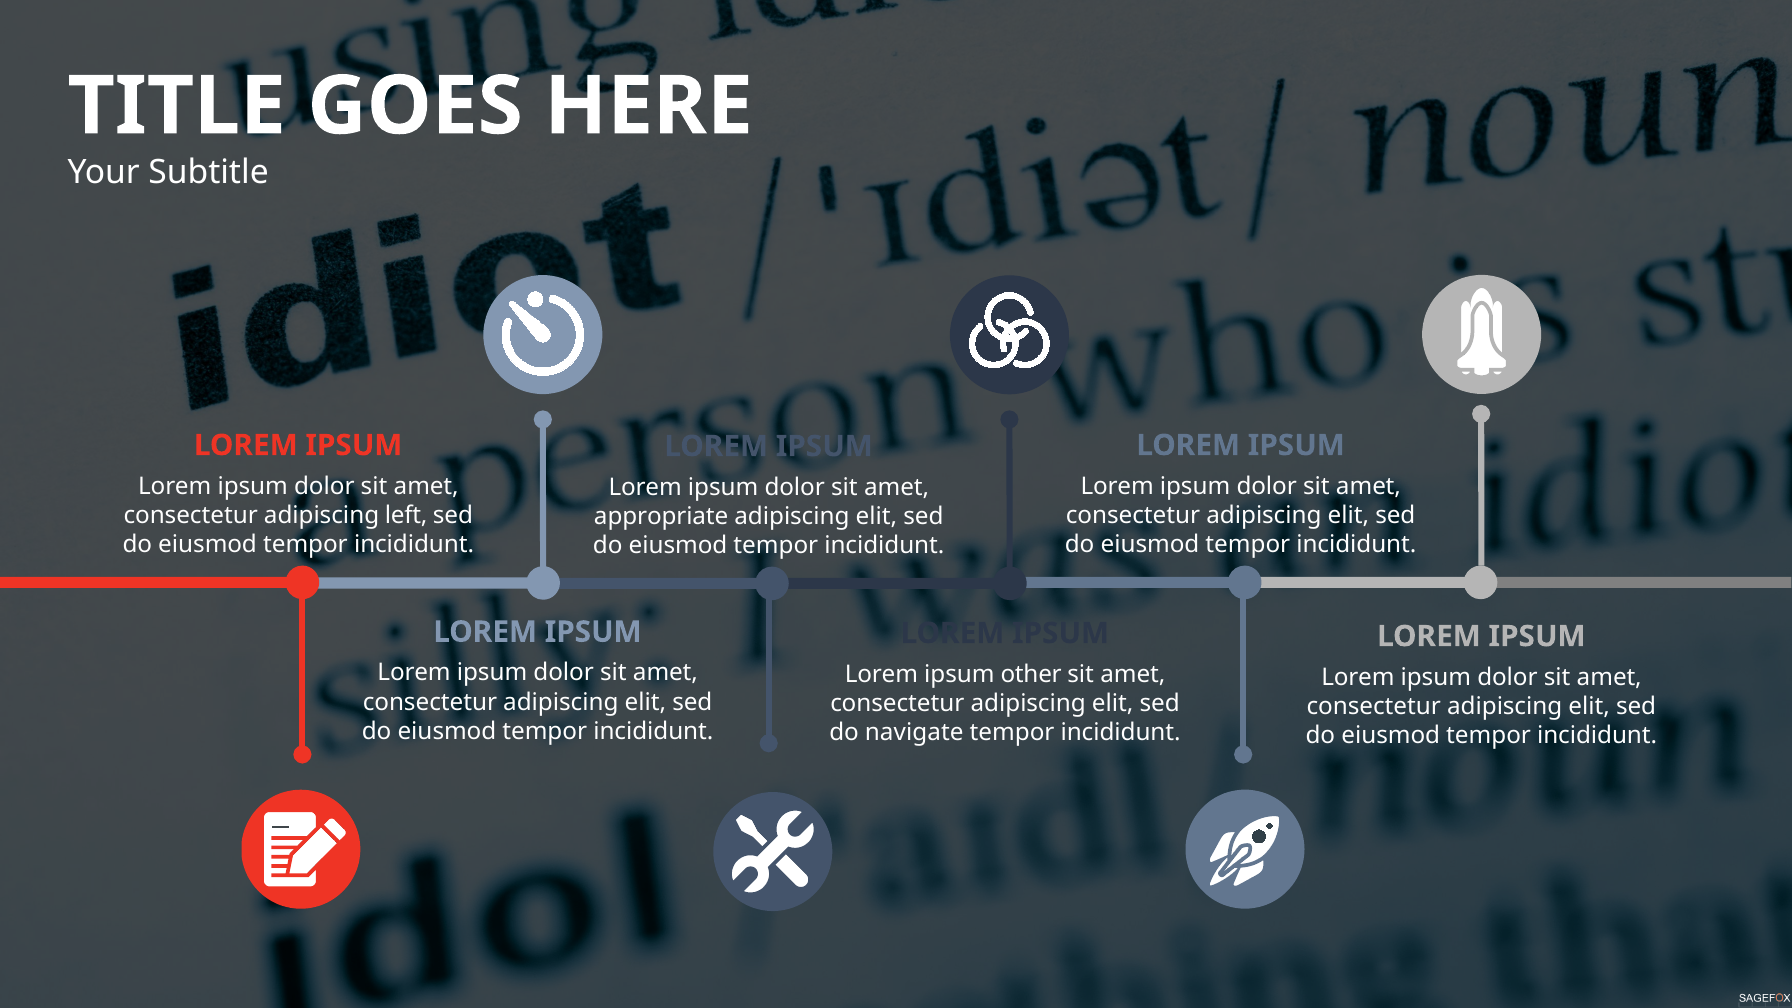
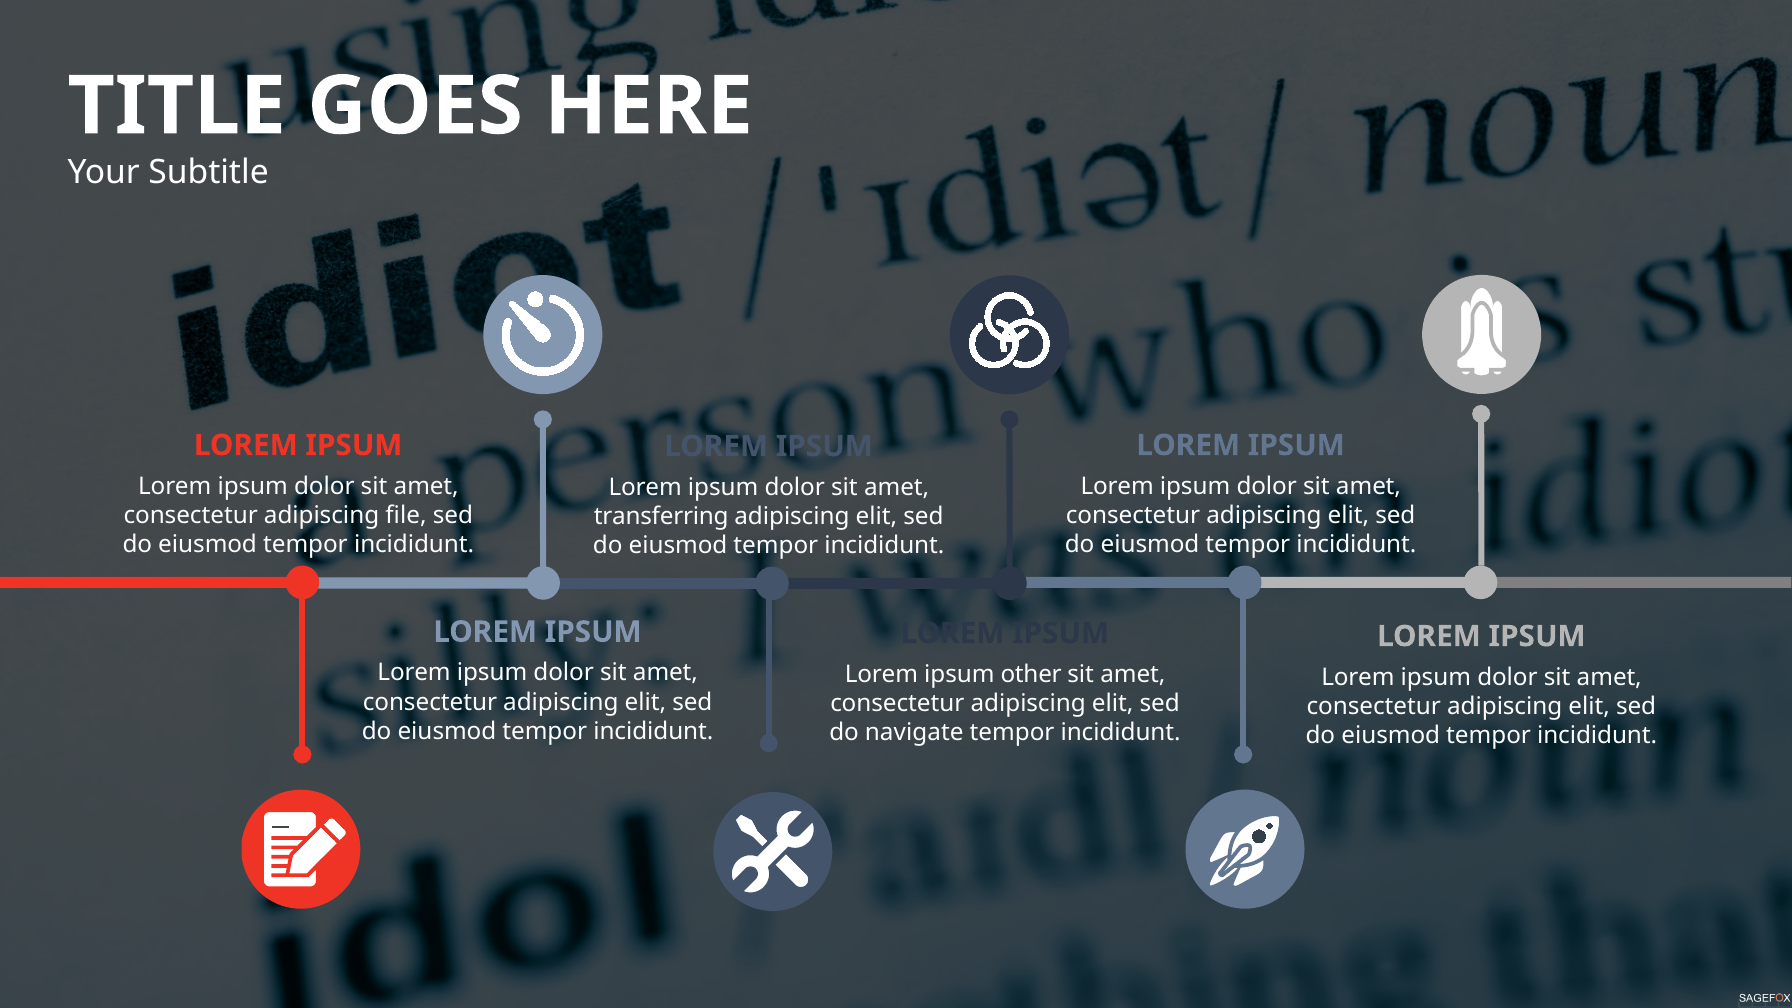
left: left -> file (406, 516)
appropriate: appropriate -> transferring (661, 517)
